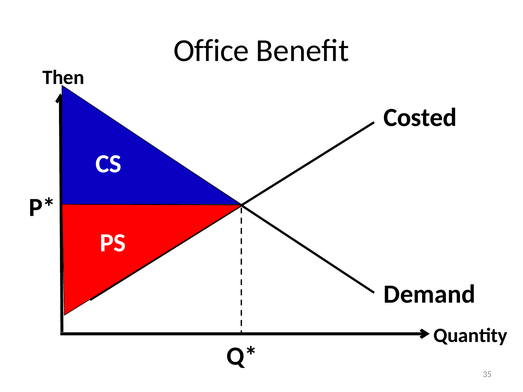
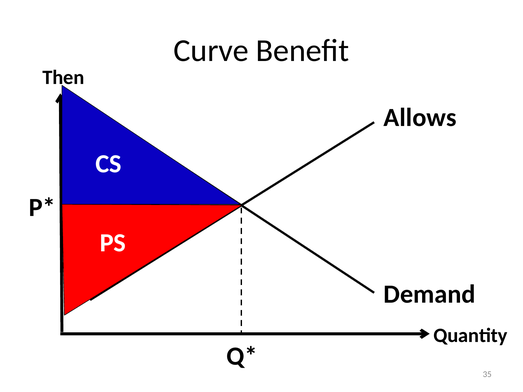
Office: Office -> Curve (211, 51)
Costed: Costed -> Allows (420, 118)
